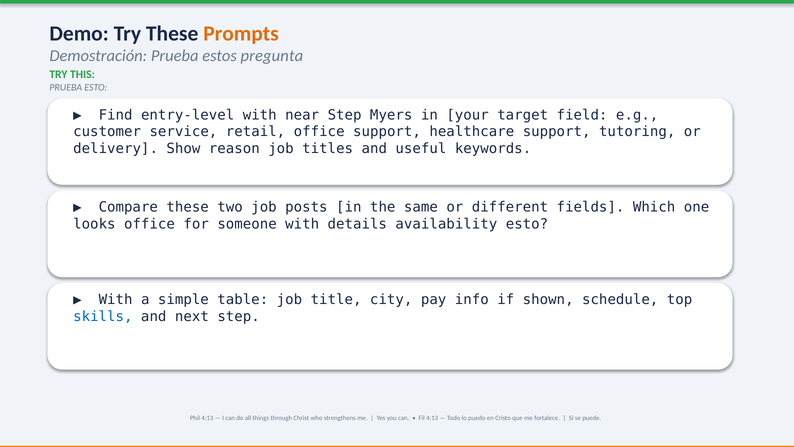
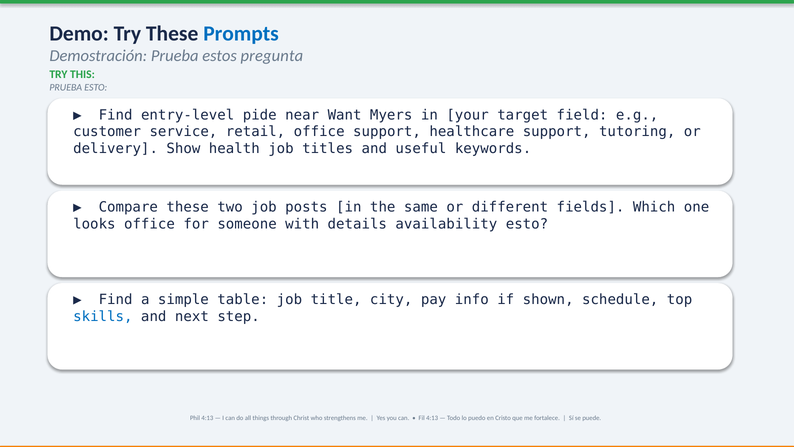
Prompts colour: orange -> blue (241, 33)
entry-level with: with -> pide (260, 115)
near Step: Step -> Want (345, 115)
reason: reason -> health (234, 149)
With: With -> Find (116, 299)
